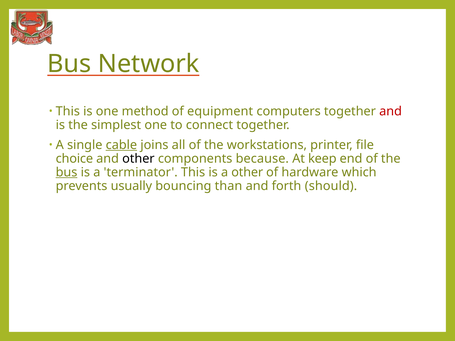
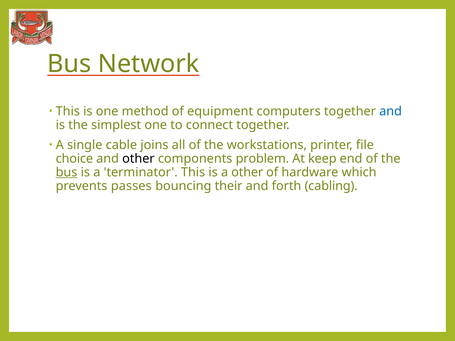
and colour: red -> blue (391, 111)
cable underline: present -> none (121, 145)
because: because -> problem (262, 159)
usually: usually -> passes (131, 186)
than: than -> their (229, 186)
should: should -> cabling (331, 186)
